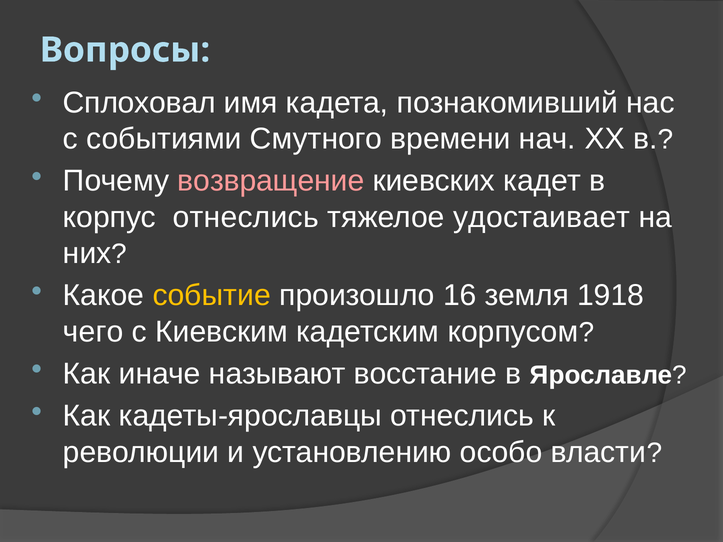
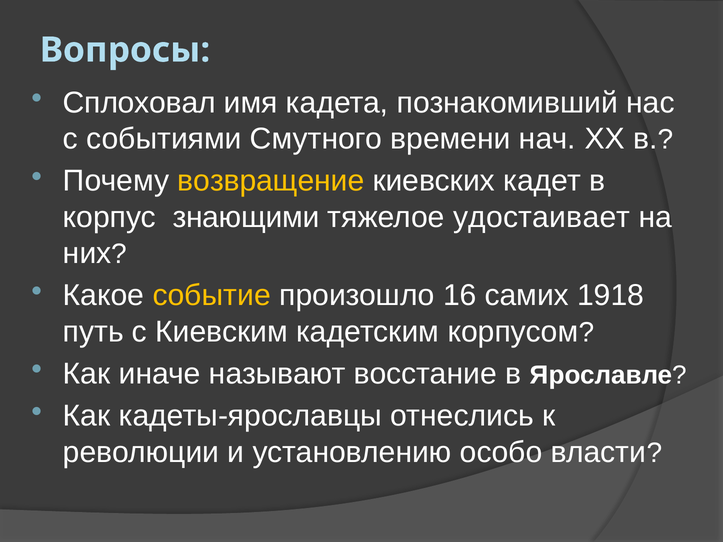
возвращение colour: pink -> yellow (271, 181)
корпус отнеслись: отнеслись -> знающими (246, 217)
земля: земля -> самих (527, 296)
чего: чего -> путь (93, 332)
